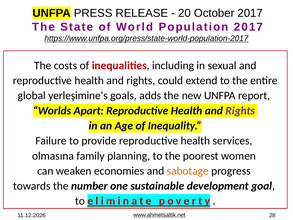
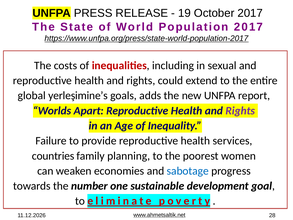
20: 20 -> 19 (184, 13)
olmasına: olmasına -> countries (53, 156)
sabotage colour: orange -> blue (188, 171)
